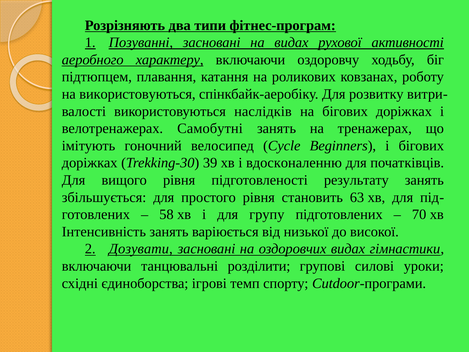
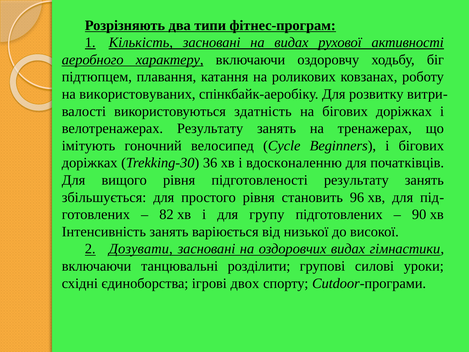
Позуванні: Позуванні -> Кількість (141, 42)
на використовуються: використовуються -> використовуваних (137, 94)
наслідків: наслідків -> здатність (263, 111)
велотренажерах Самобутні: Самобутні -> Результату (210, 128)
39: 39 -> 36 (210, 163)
63: 63 -> 96 (357, 197)
58: 58 -> 82 (166, 214)
70: 70 -> 90 (419, 214)
темп: темп -> двох (245, 283)
